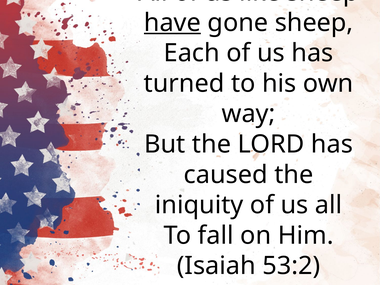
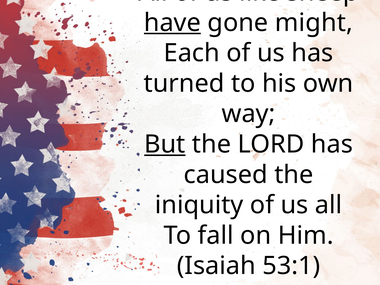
gone sheep: sheep -> might (314, 23)
But underline: none -> present (165, 144)
53:2: 53:2 -> 53:1 (291, 266)
